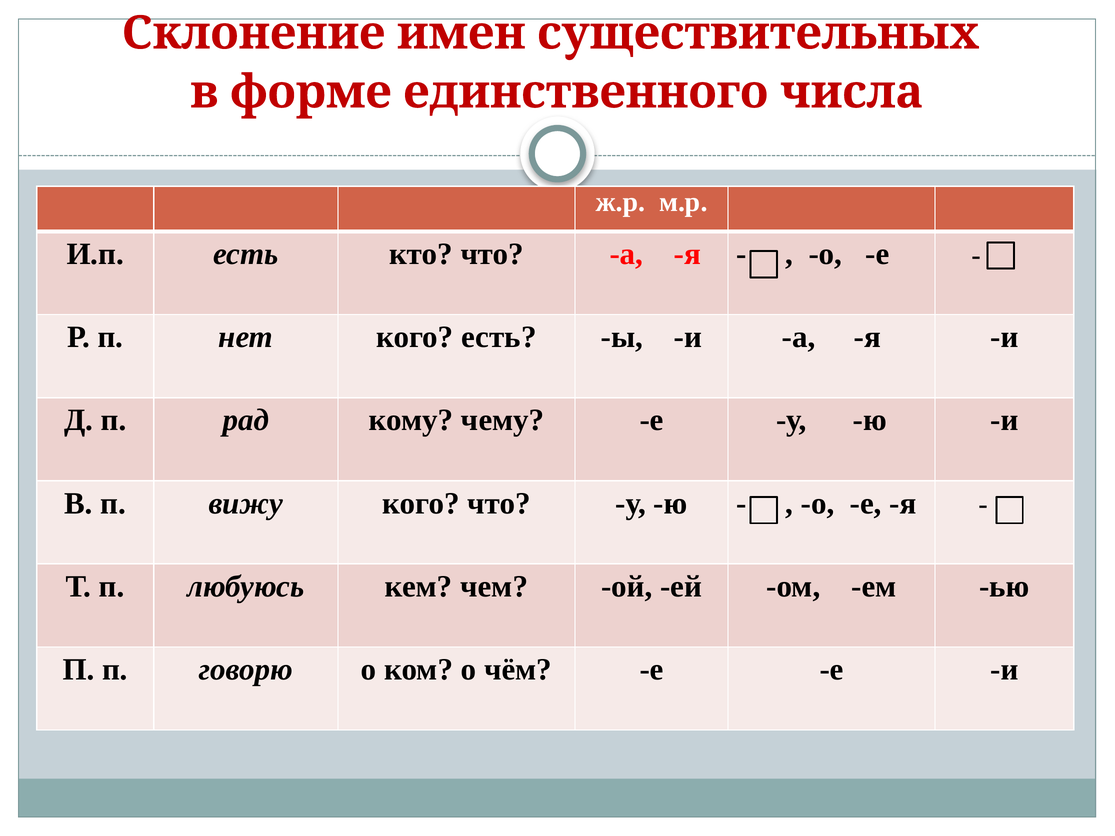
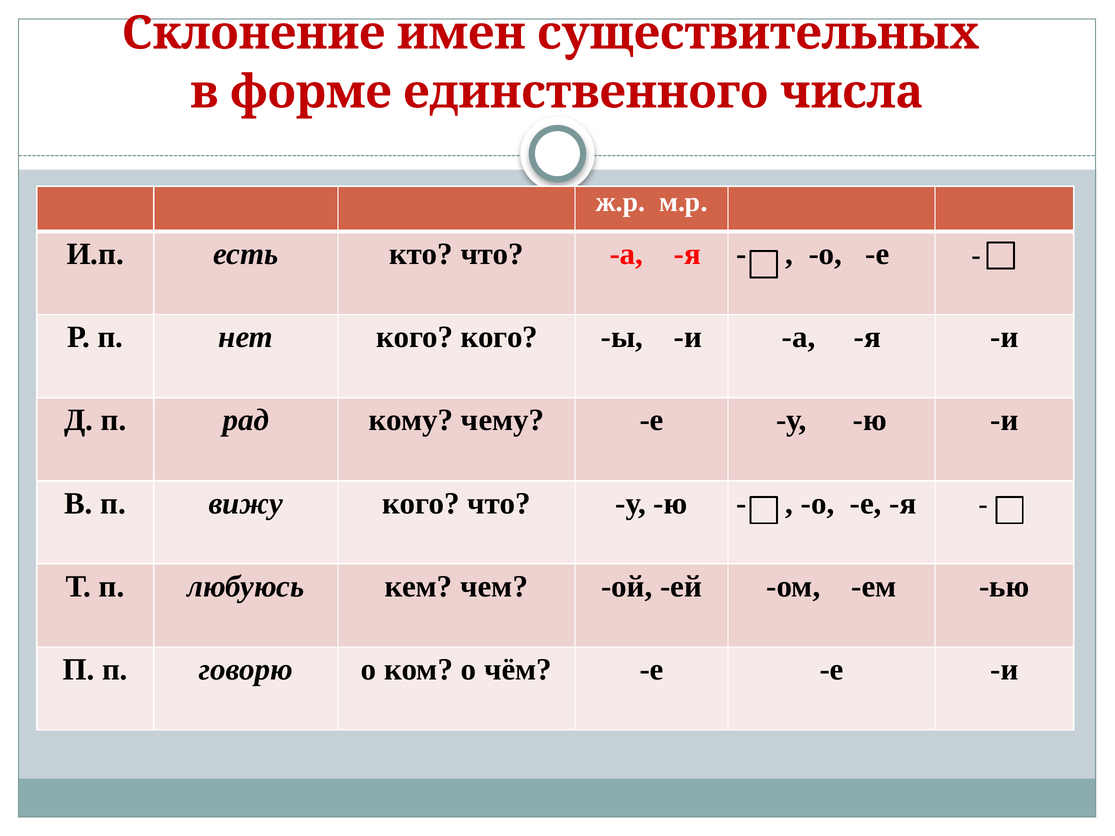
кого есть: есть -> кого (499, 337)
